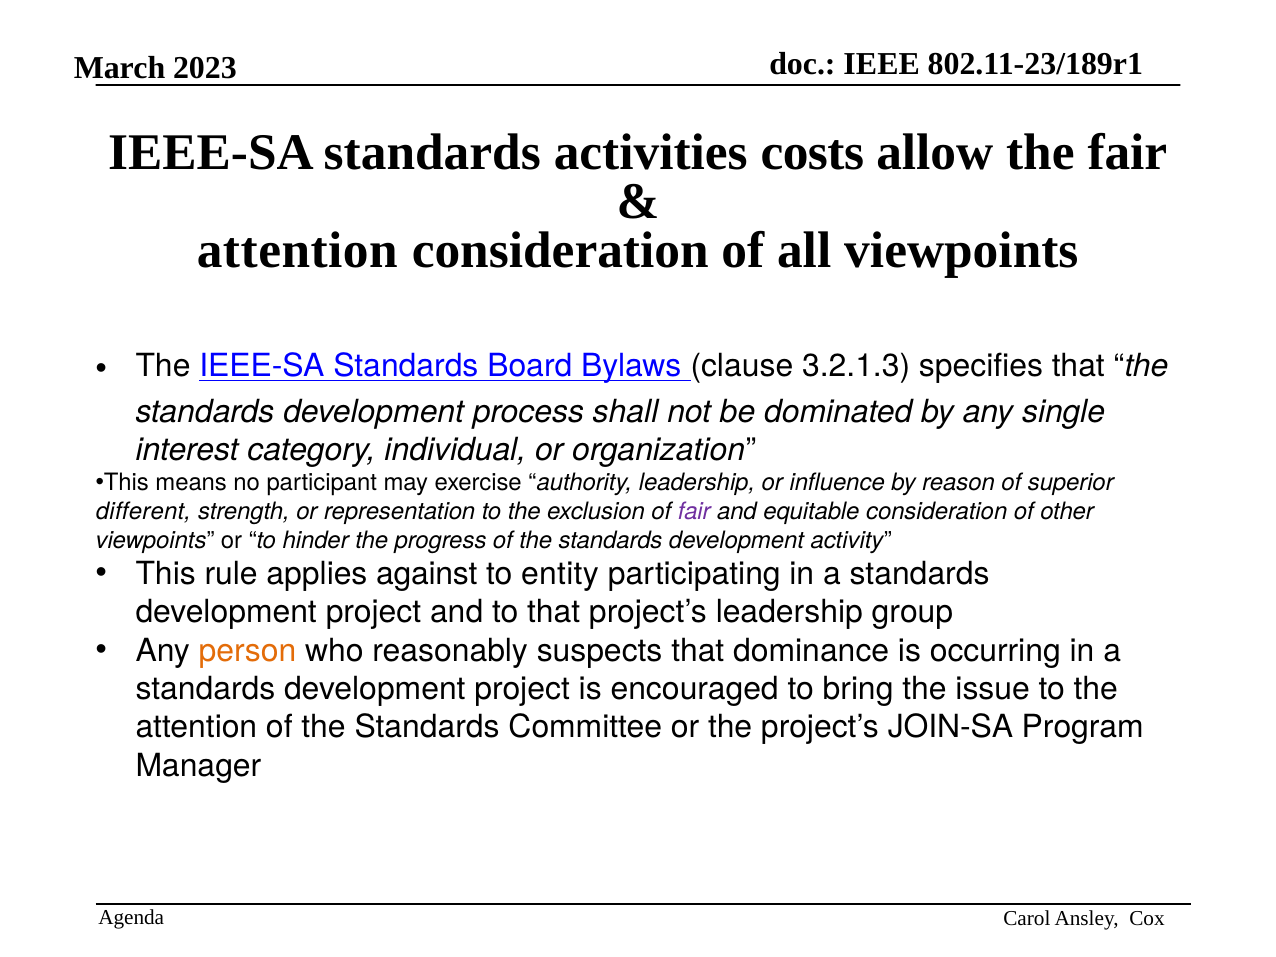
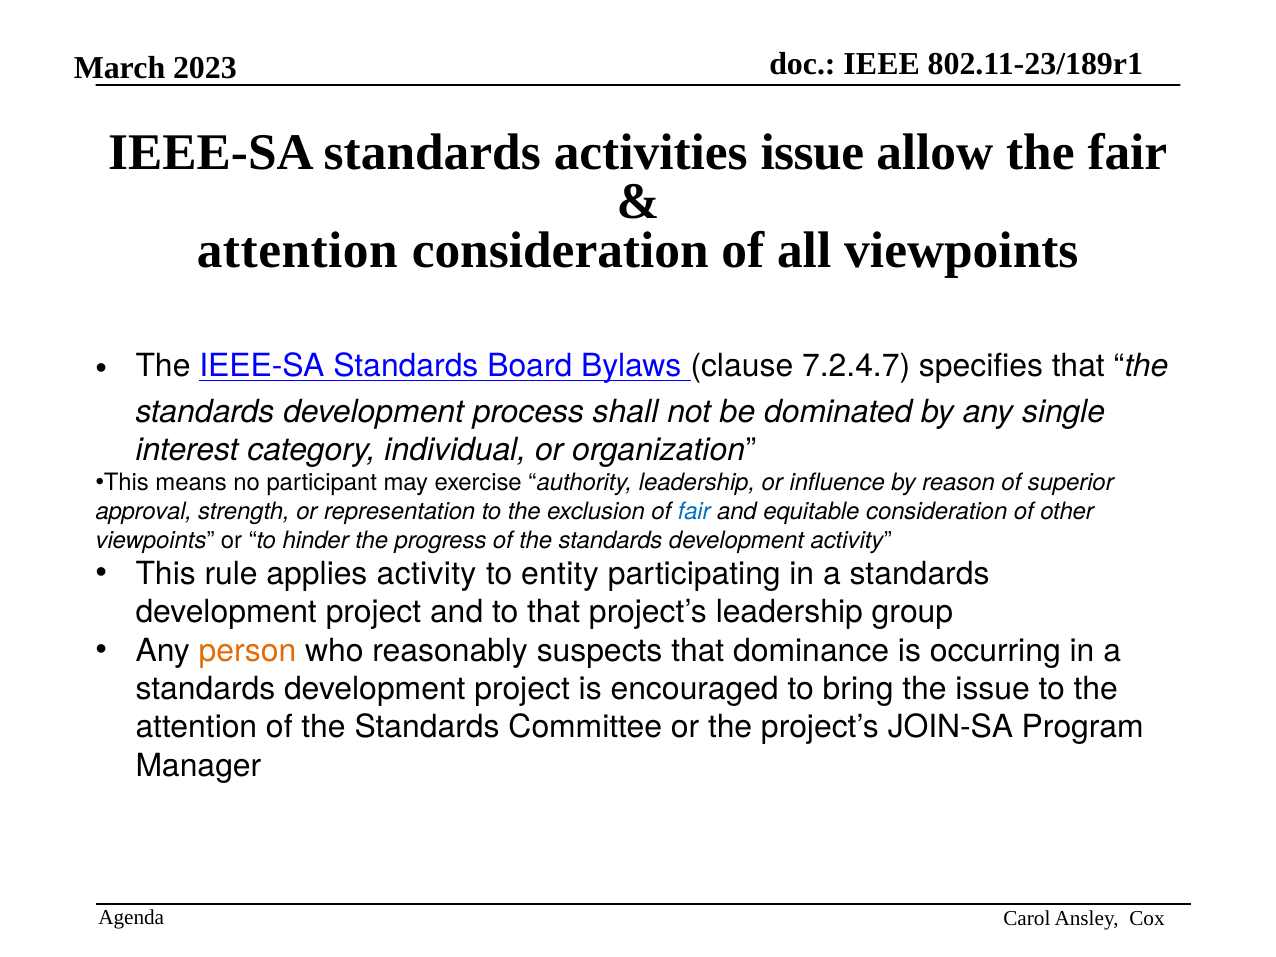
activities costs: costs -> issue (812, 152)
3.2.1.3: 3.2.1.3 -> 7.2.4.7 (856, 366)
different: different -> approval (144, 511)
fair colour: purple -> blue (694, 511)
applies against: against -> activity (427, 574)
